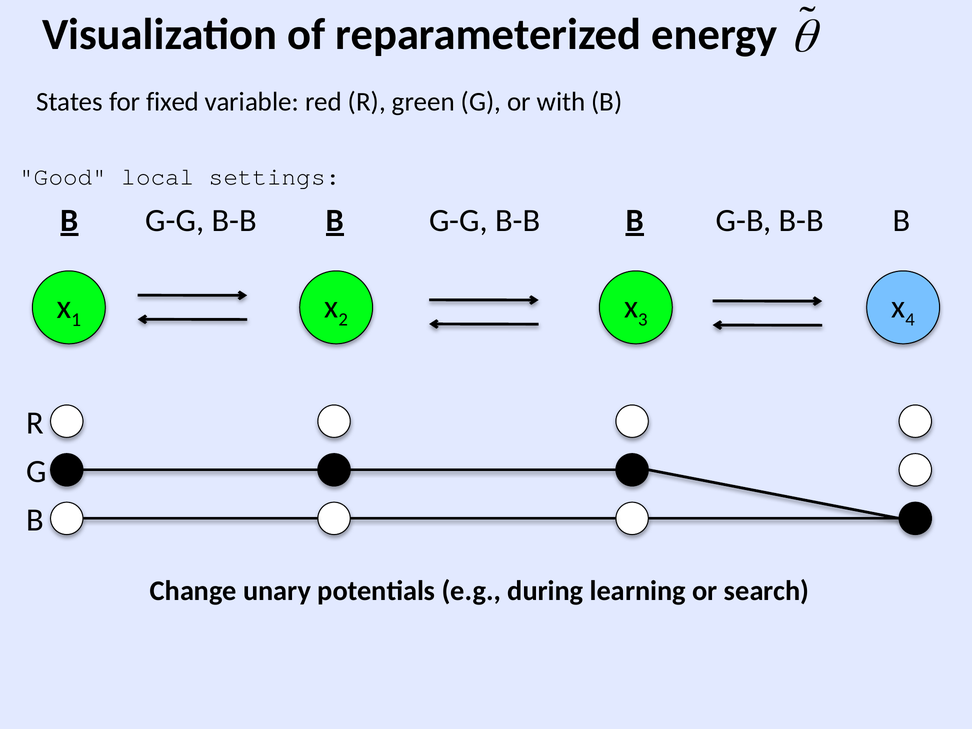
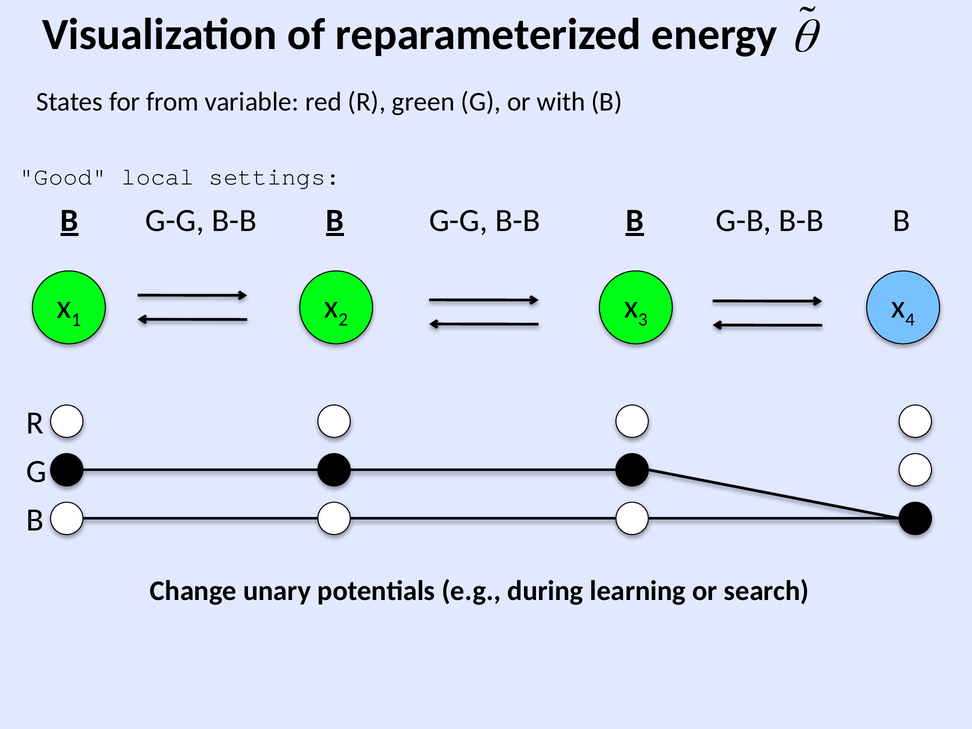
fixed: fixed -> from (173, 102)
